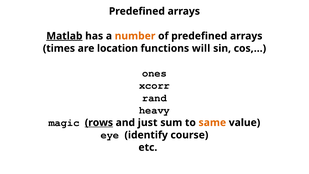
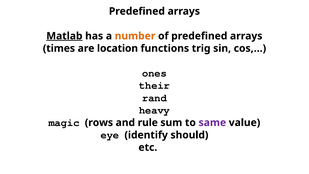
will: will -> trig (201, 48)
xcorr: xcorr -> their (154, 85)
rows underline: present -> none (99, 122)
just: just -> rule (148, 122)
same colour: orange -> purple (212, 122)
course: course -> should (189, 135)
